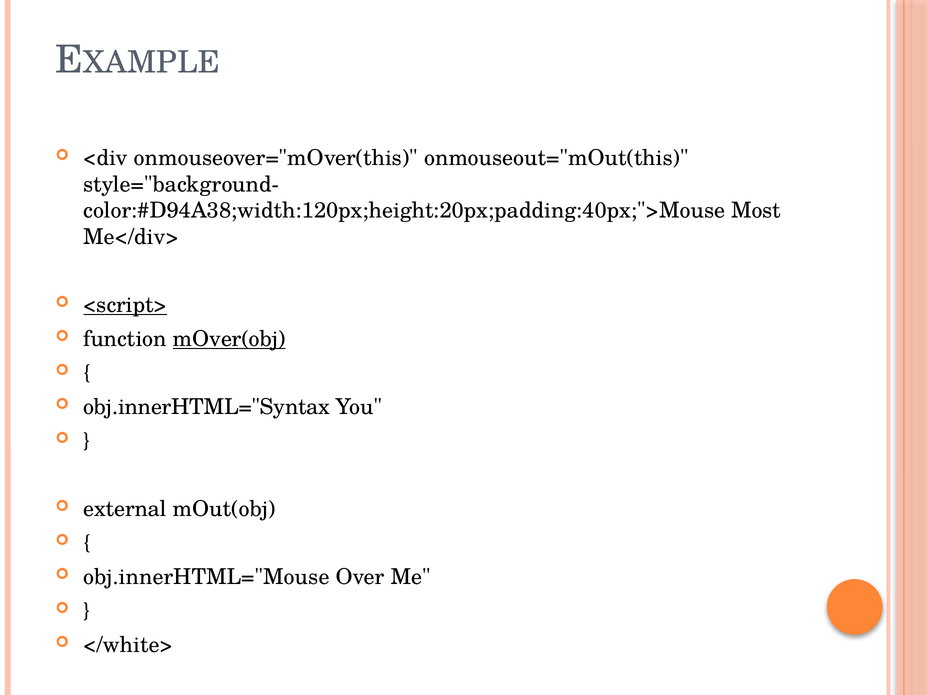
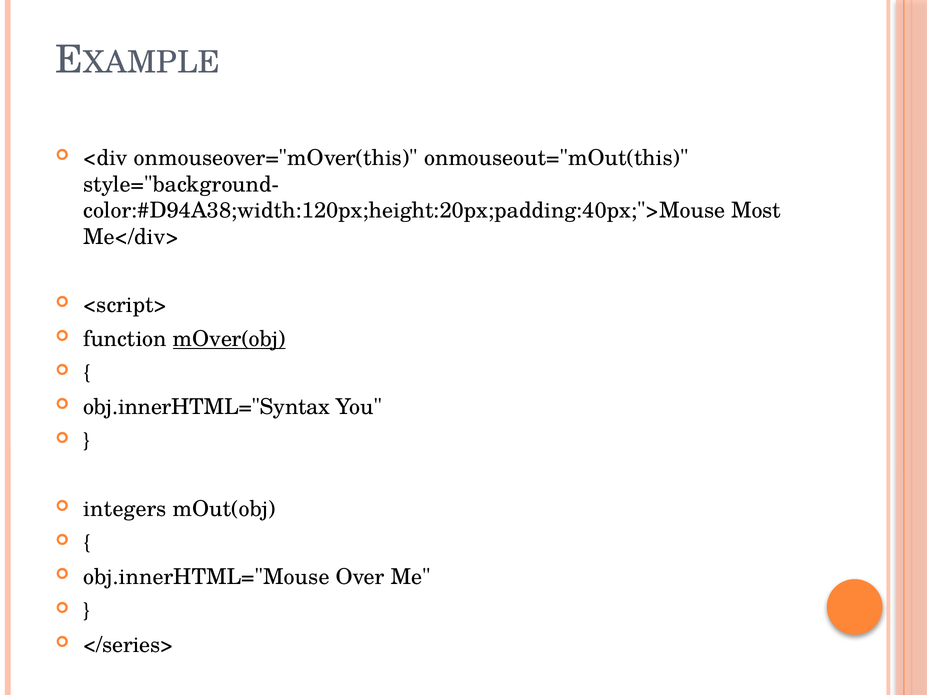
<script> underline: present -> none (125, 305)
external: external -> integers (125, 509)
</white>: </white> -> </series> (128, 645)
